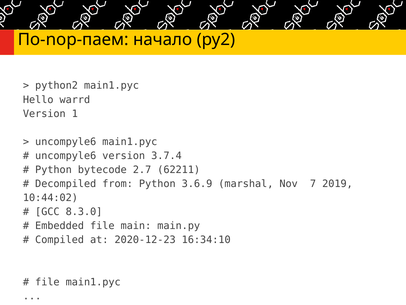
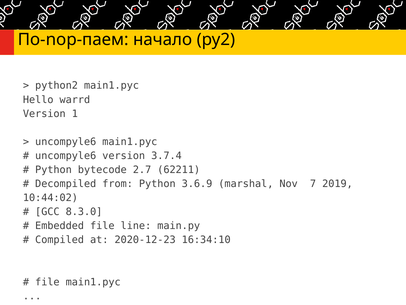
main: main -> line (136, 226)
